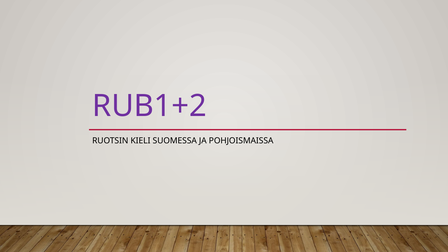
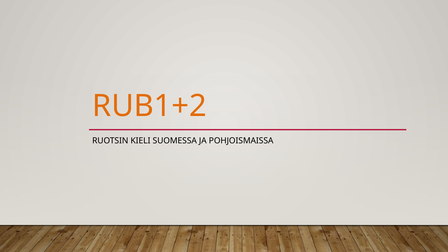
RUB1+2 colour: purple -> orange (149, 106)
